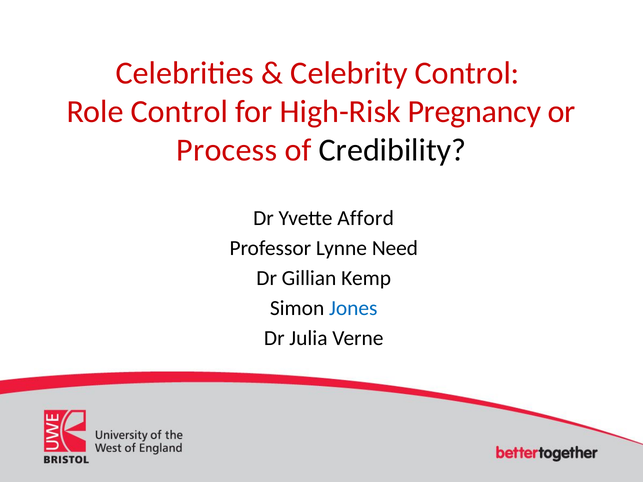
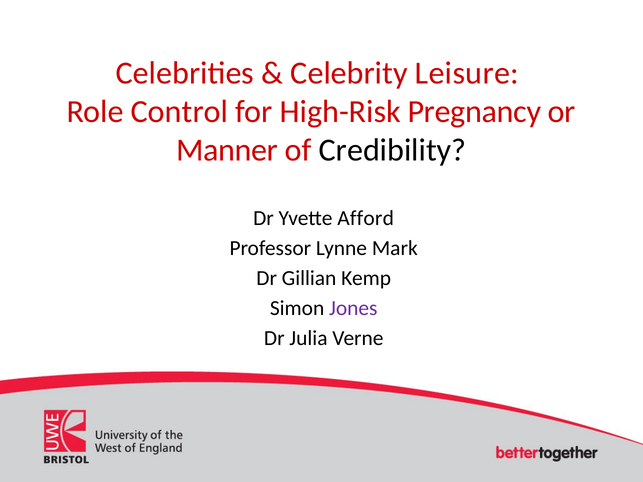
Celebrity Control: Control -> Leisure (467, 73)
Process: Process -> Manner (227, 150)
Need: Need -> Mark (395, 248)
Jones colour: blue -> purple (353, 308)
